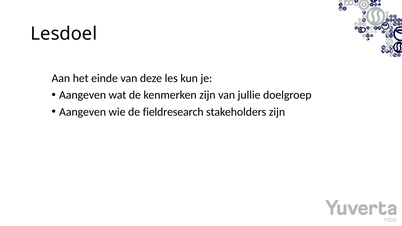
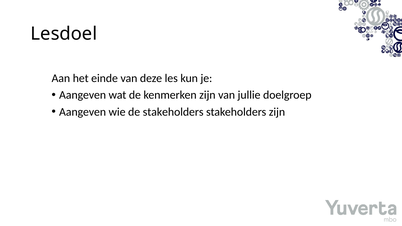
de fieldresearch: fieldresearch -> stakeholders (173, 112)
